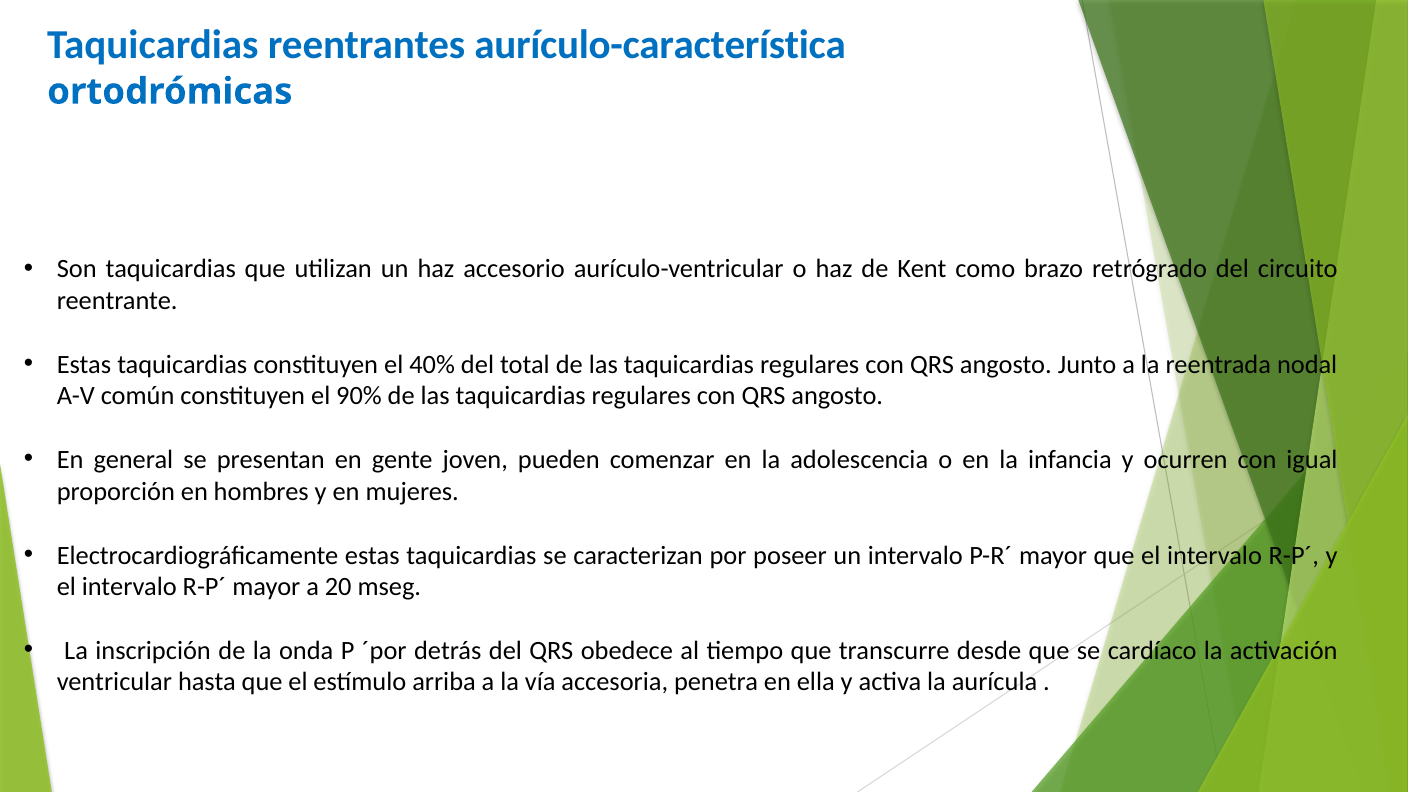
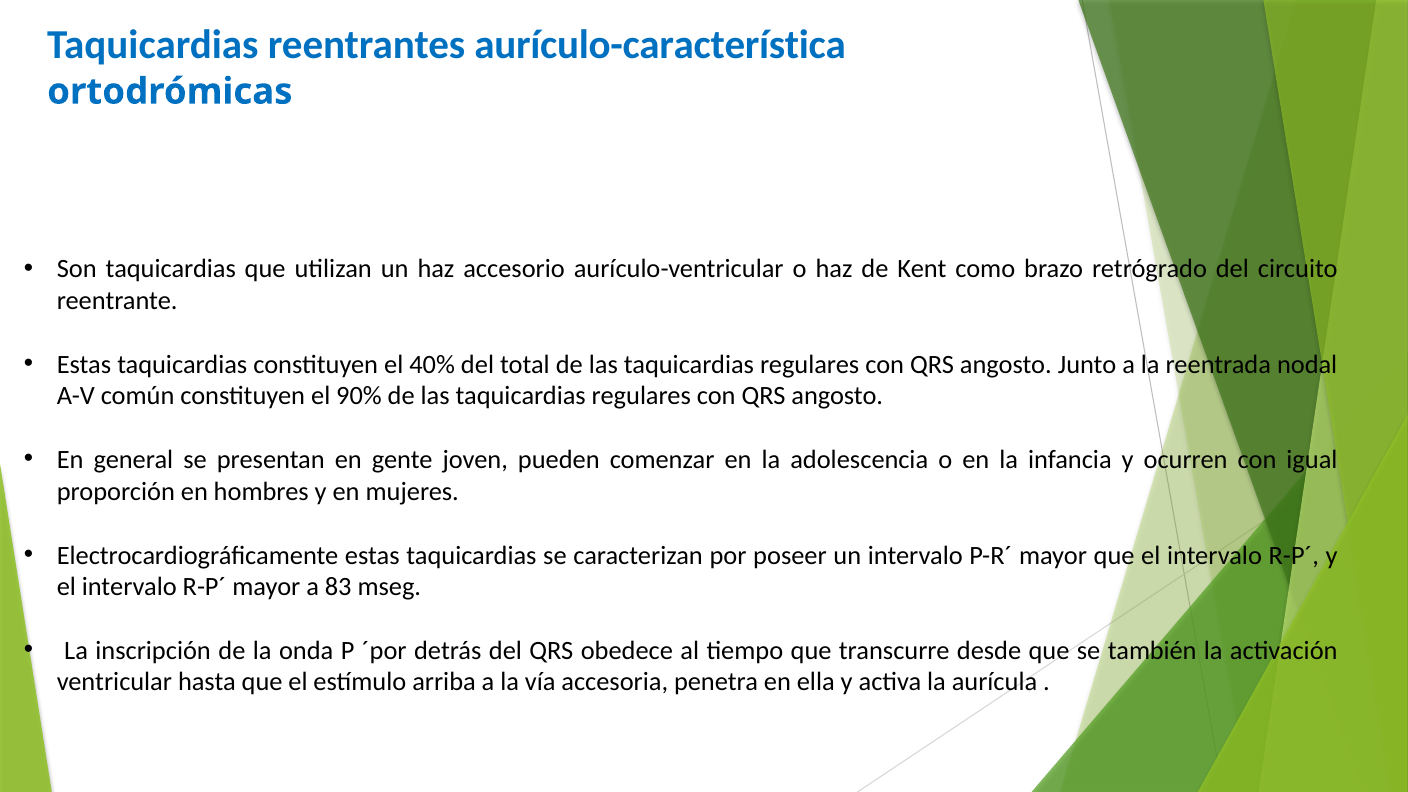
20: 20 -> 83 (338, 587)
cardíaco: cardíaco -> también (1152, 650)
